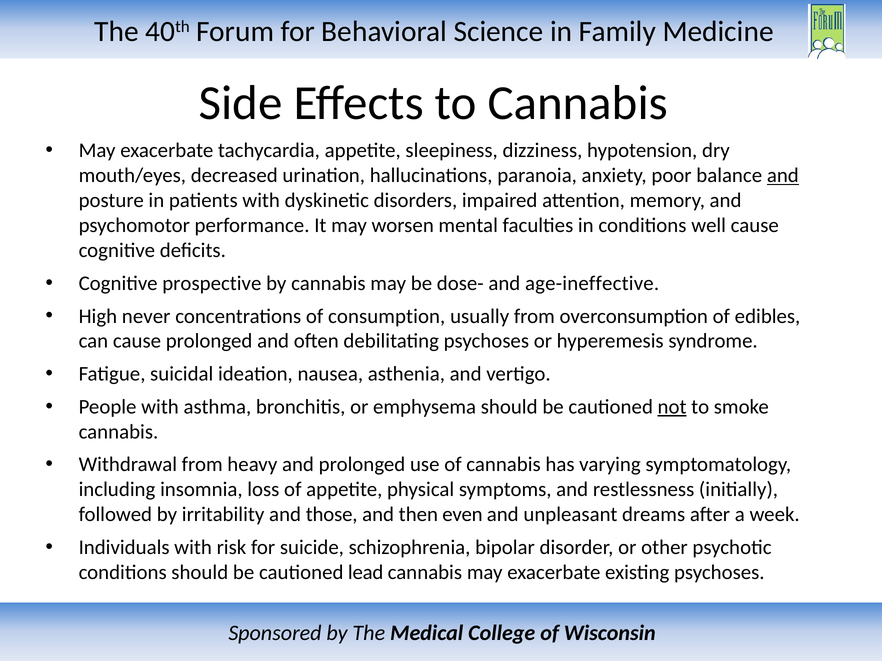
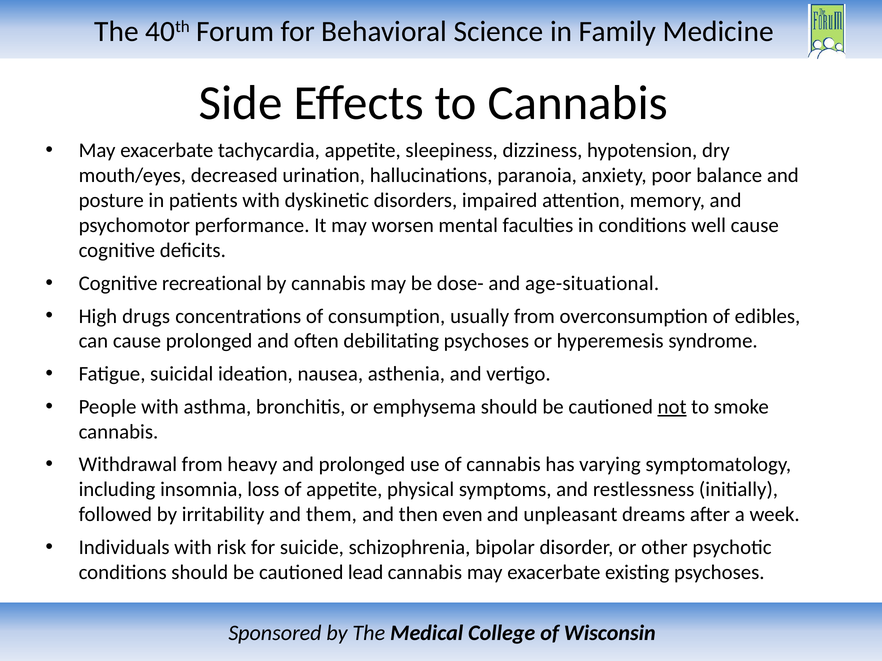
and underline: present -> none (783, 176)
prospective: prospective -> recreational (212, 284)
age-ineffective: age-ineffective -> age-situational (592, 284)
never: never -> drugs (146, 316)
those: those -> them (331, 515)
